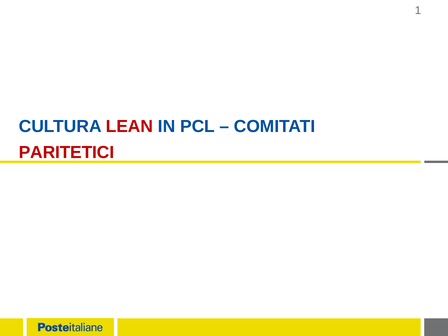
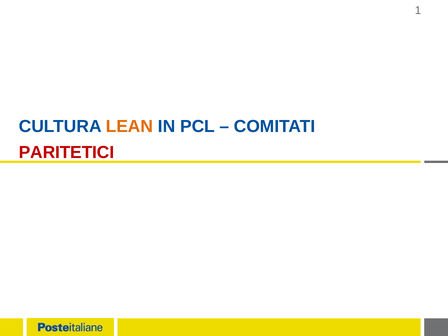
LEAN colour: red -> orange (129, 126)
